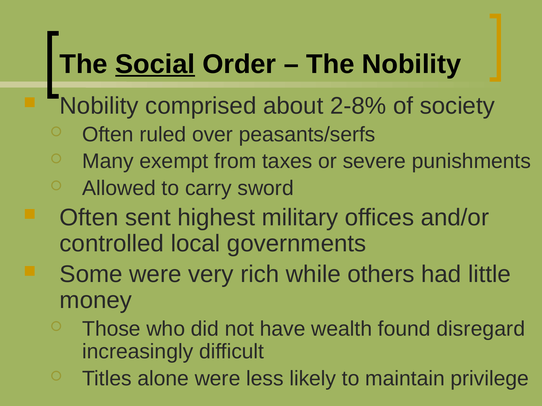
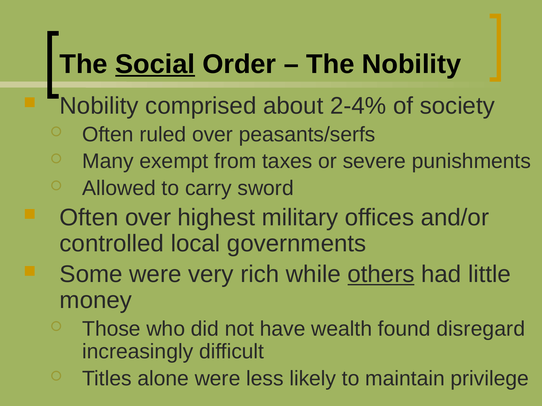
2-8%: 2-8% -> 2-4% (358, 106)
Often sent: sent -> over (148, 218)
others underline: none -> present (381, 275)
